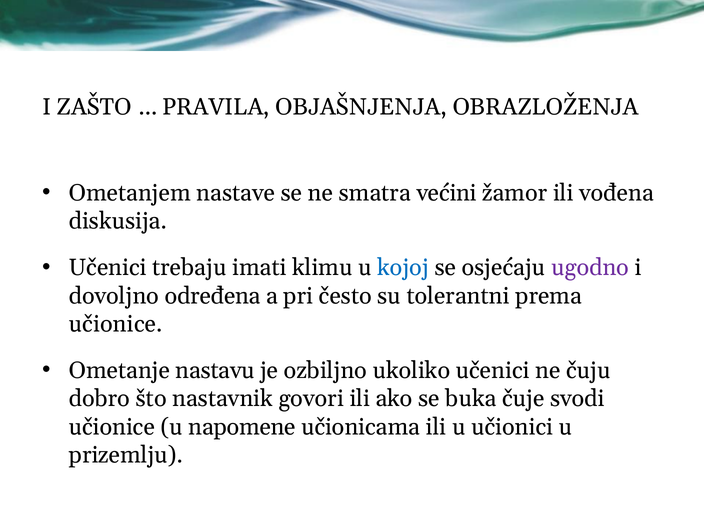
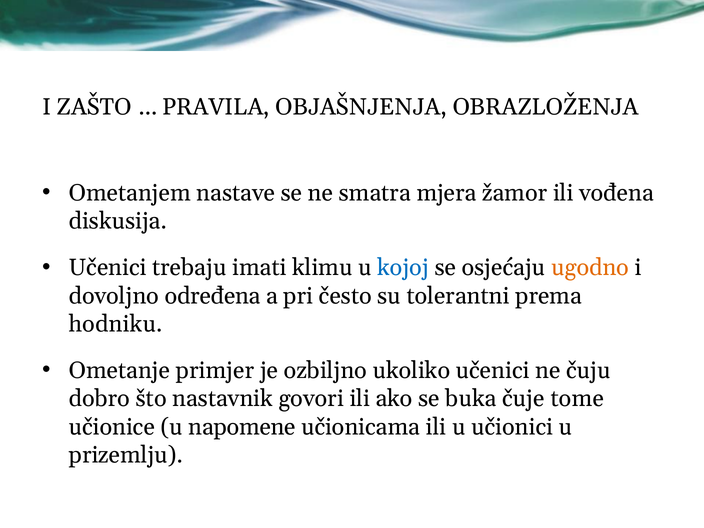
većini: većini -> mjera (447, 193)
ugodno colour: purple -> orange (590, 268)
učionice: učionice -> hodniku (116, 324)
nastavu: nastavu -> primjer (215, 371)
svodi: svodi -> tome (577, 399)
